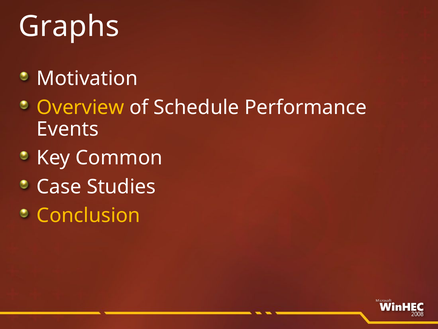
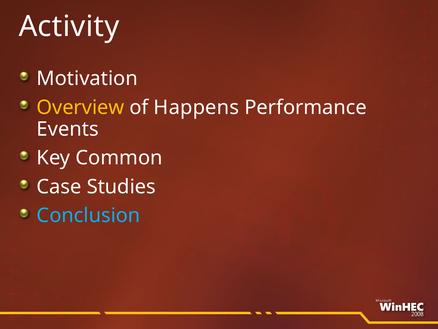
Graphs: Graphs -> Activity (69, 27)
Schedule: Schedule -> Happens (196, 107)
Conclusion colour: yellow -> light blue (89, 215)
